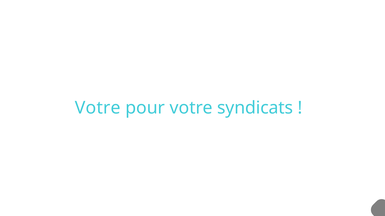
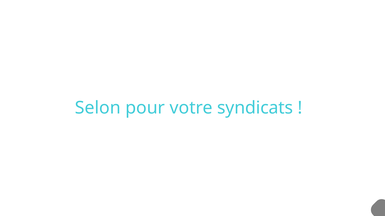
Votre: Votre -> Selon (98, 108)
